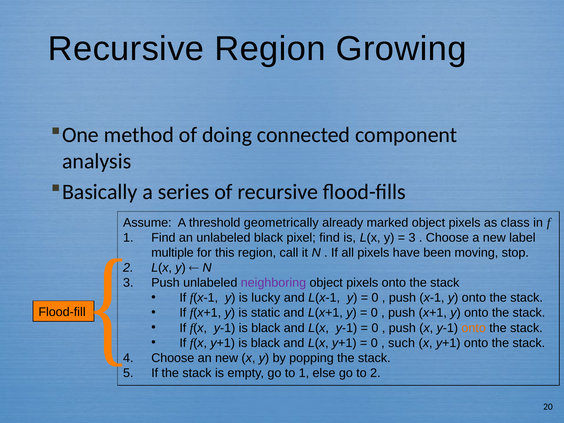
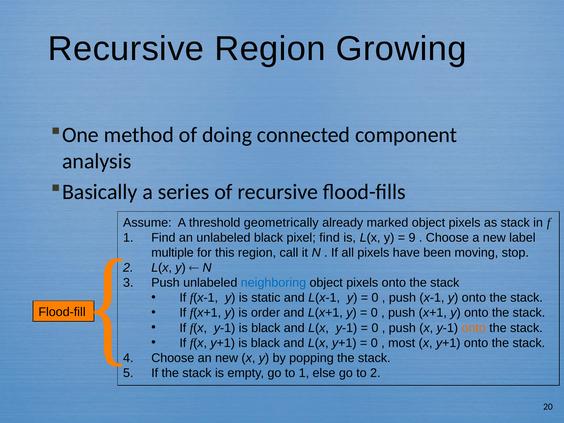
as class: class -> stack (515, 223)
3: 3 -> 9 (412, 238)
neighboring colour: purple -> blue (273, 283)
lucky: lucky -> static (266, 298)
static: static -> order (266, 313)
such: such -> most (402, 343)
